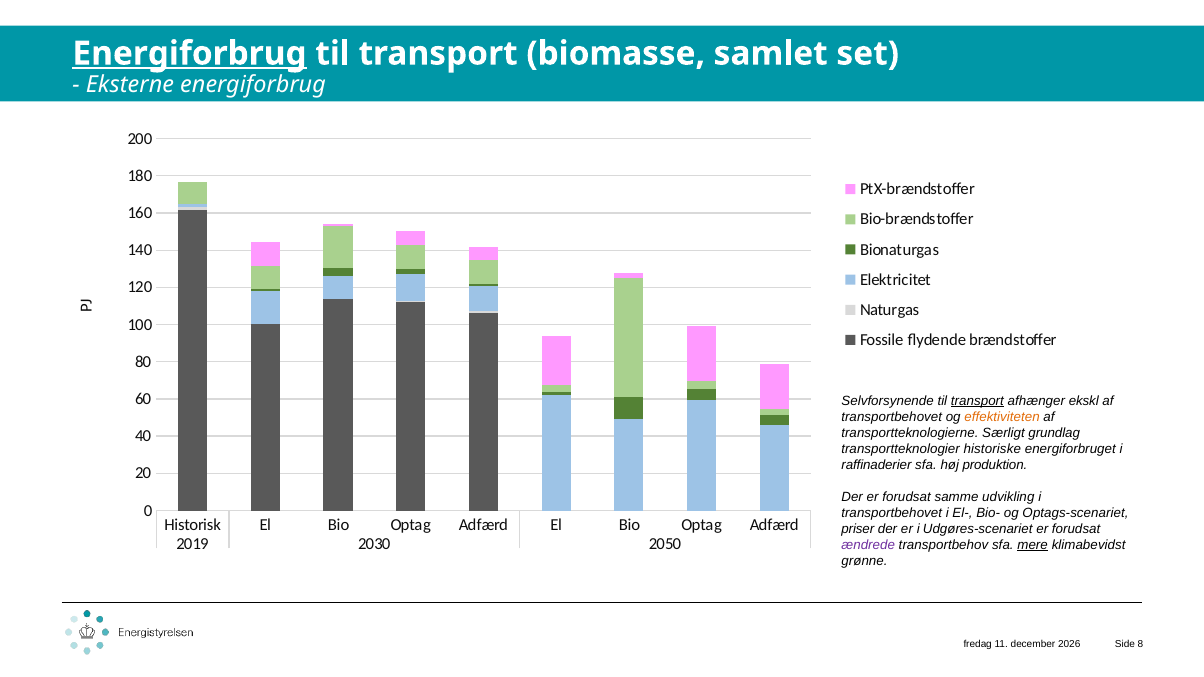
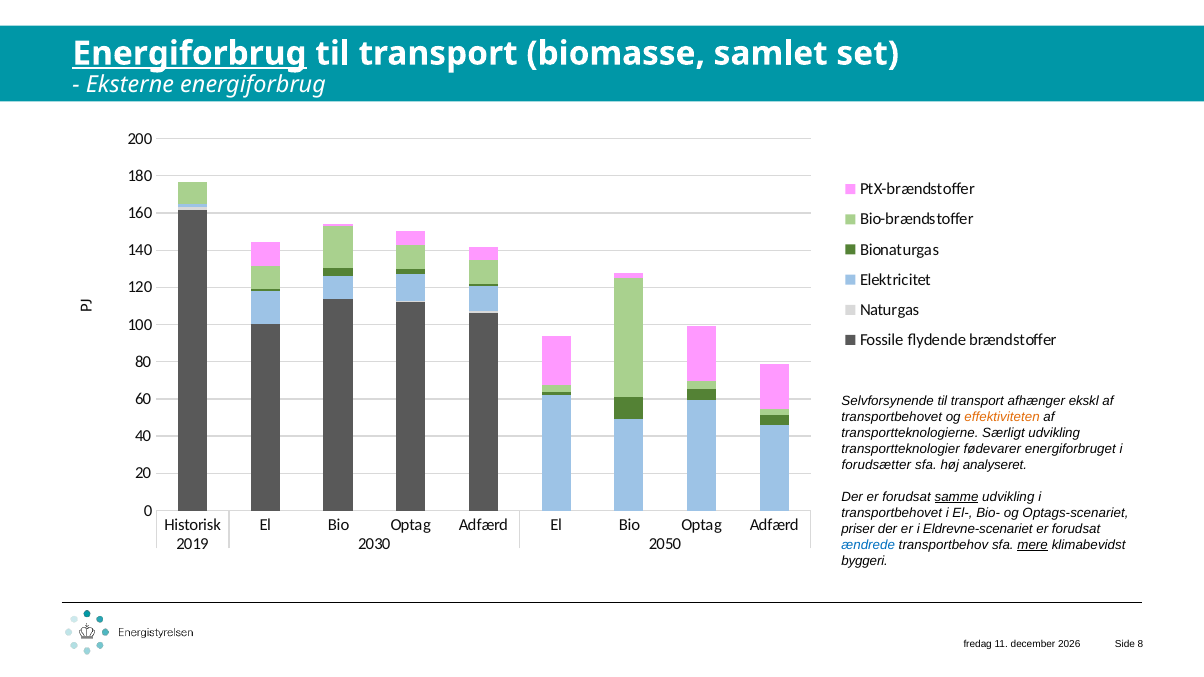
transport underline: present -> none (977, 401)
Særligt grundlag: grundlag -> udvikling (1054, 433)
historiske: historiske -> fødevarer (992, 449)
raffinaderier: raffinaderier -> forudsætter (876, 465)
produktion: produktion -> analyseret (995, 465)
samme underline: none -> present (957, 497)
Udgøres-scenariet: Udgøres-scenariet -> Eldrevne-scenariet (978, 529)
ændrede colour: purple -> blue (868, 545)
grønne: grønne -> byggeri (865, 561)
